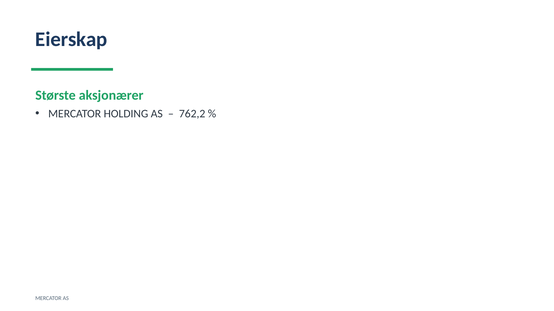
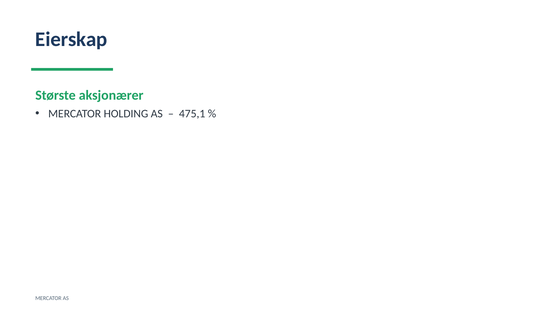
762,2: 762,2 -> 475,1 (192, 114)
